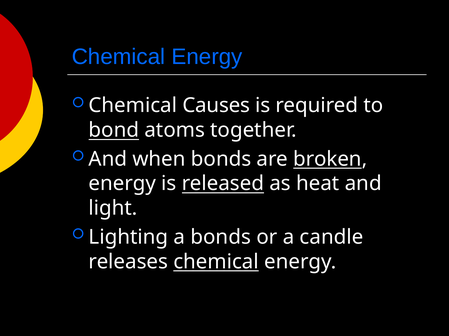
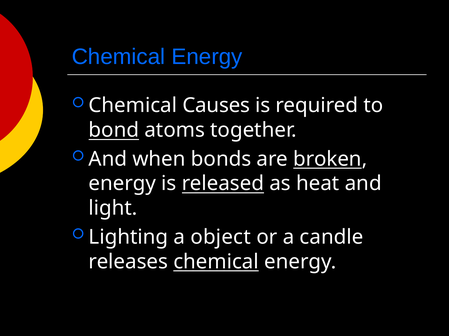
a bonds: bonds -> object (221, 237)
